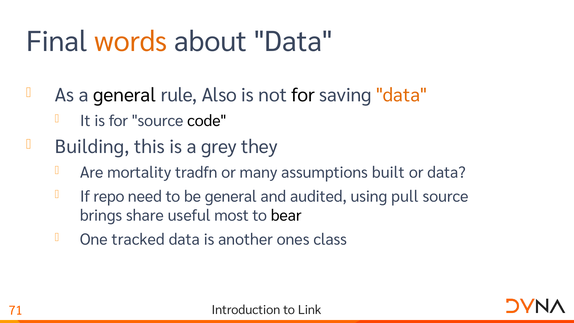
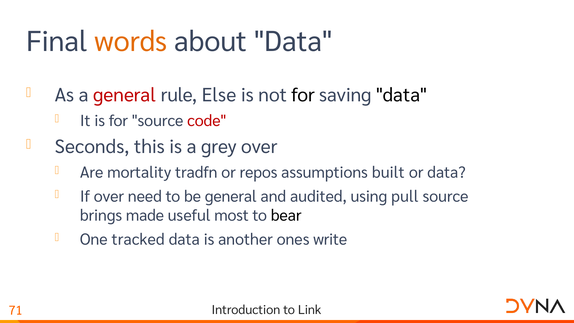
general colour: black -> red (125, 95)
Also: Also -> Else (219, 95)
data colour: orange -> black (402, 95)
code colour: black -> red (207, 121)
Building: Building -> Seconds (92, 147)
grey they: they -> over (259, 147)
many: many -> repos (259, 172)
If repo: repo -> over (109, 196)
share: share -> made (145, 215)
class: class -> write (330, 239)
